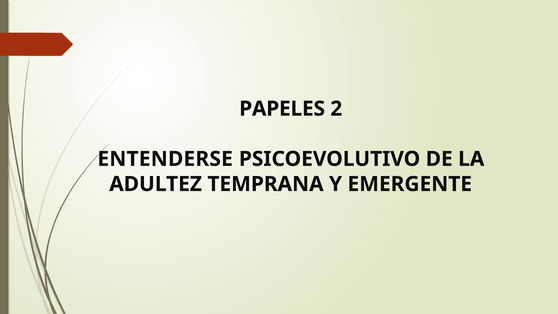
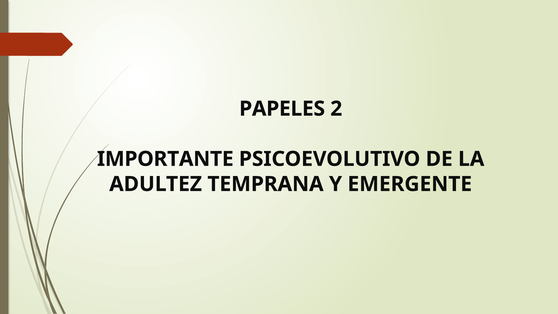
ENTENDERSE: ENTENDERSE -> IMPORTANTE (165, 159)
